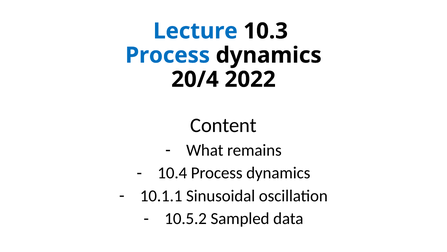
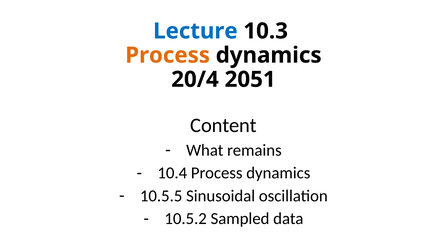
Process colour: blue -> orange (168, 55)
2022: 2022 -> 2051 (250, 79)
10.1.1: 10.1.1 -> 10.5.5 (161, 195)
